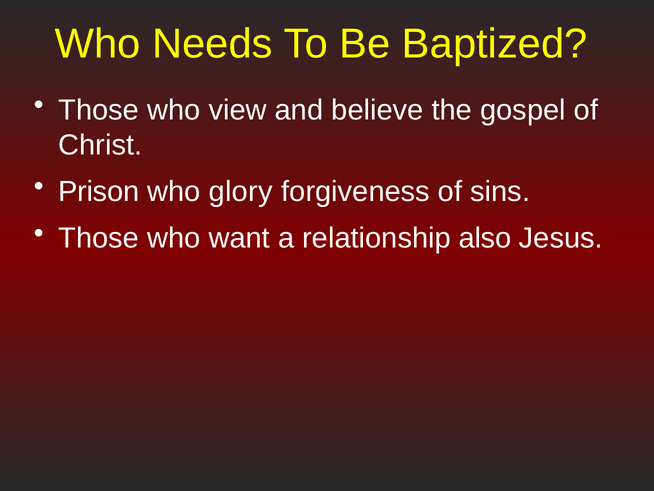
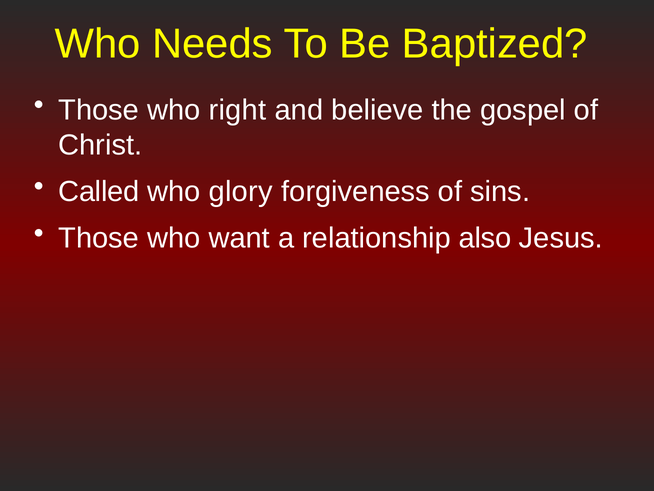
view: view -> right (238, 110)
Prison: Prison -> Called (99, 191)
